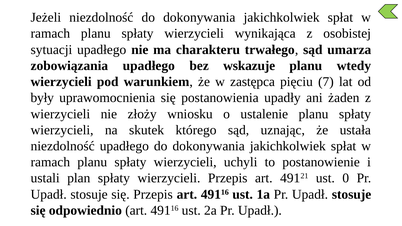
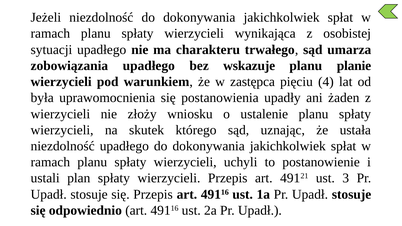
wtedy: wtedy -> planie (354, 66)
7: 7 -> 4 (326, 82)
były: były -> była (42, 98)
0: 0 -> 3 (346, 178)
